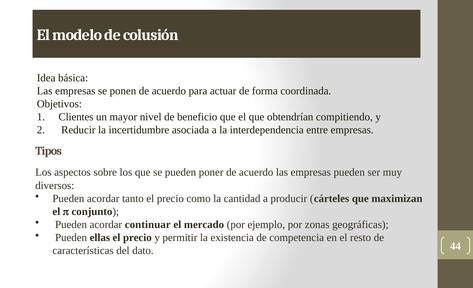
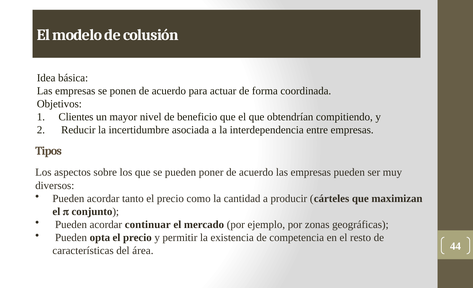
ellas: ellas -> opta (100, 237)
dato: dato -> área (143, 250)
